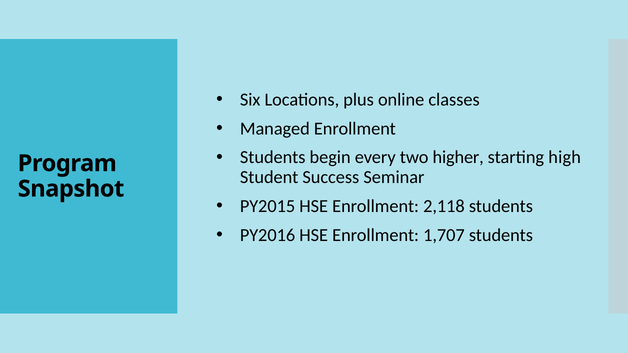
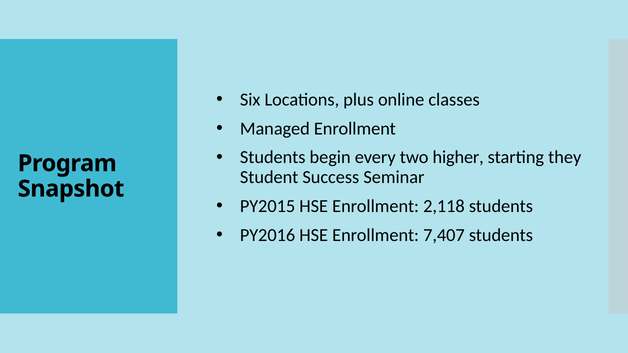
high: high -> they (565, 158)
1,707: 1,707 -> 7,407 (444, 235)
